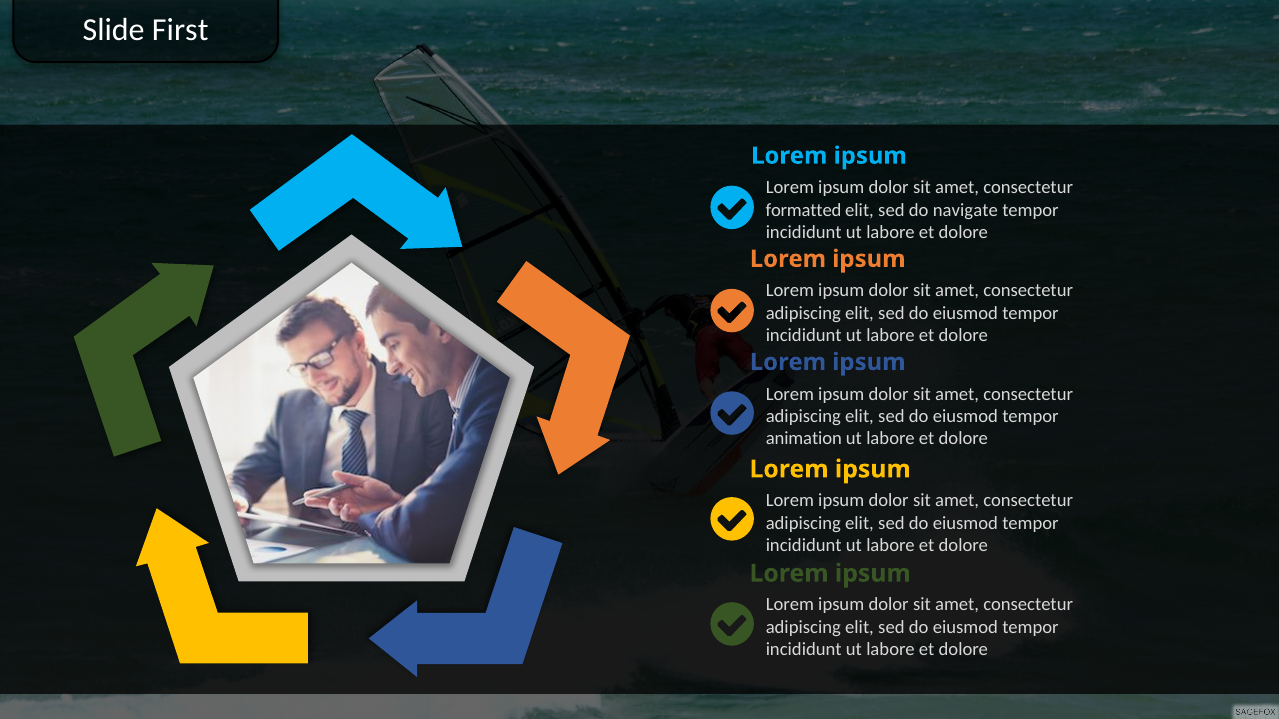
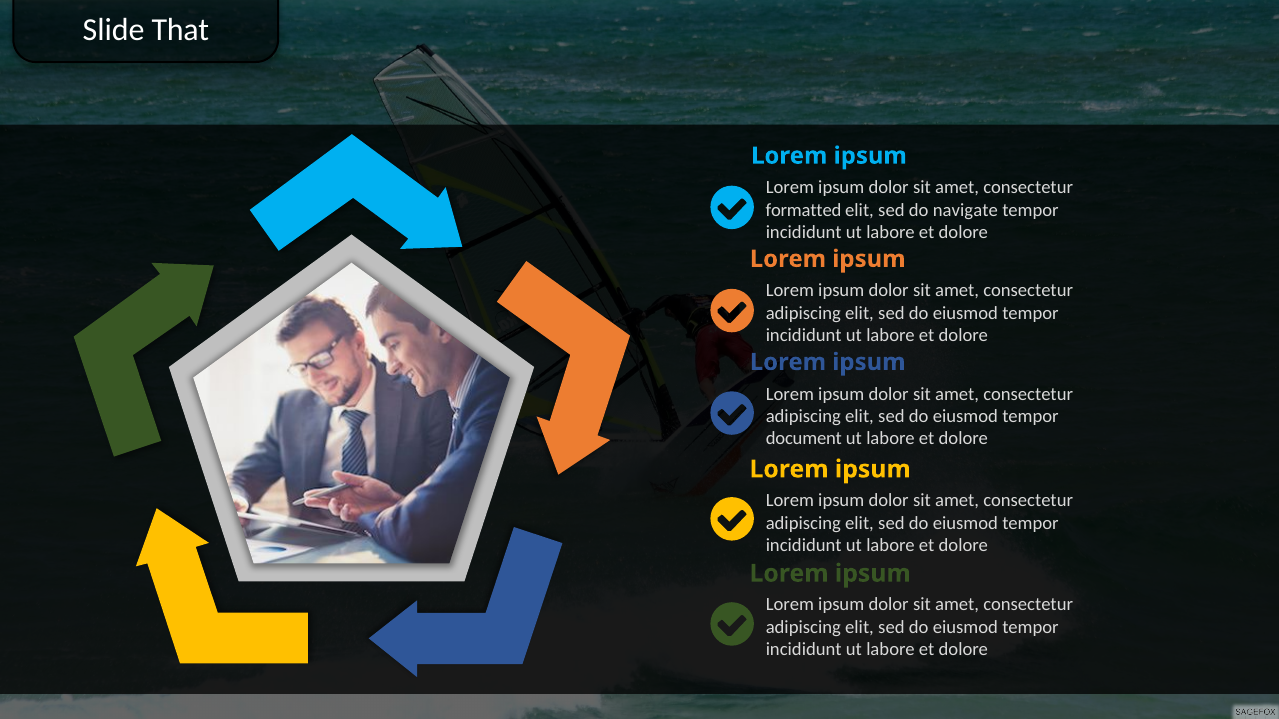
First: First -> That (180, 30)
animation: animation -> document (804, 439)
